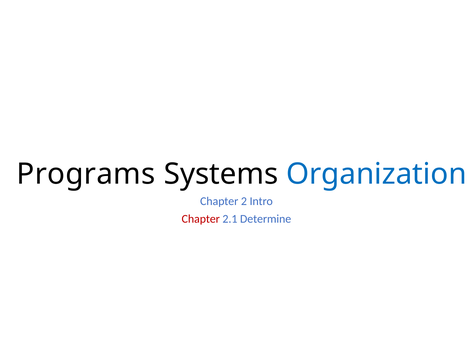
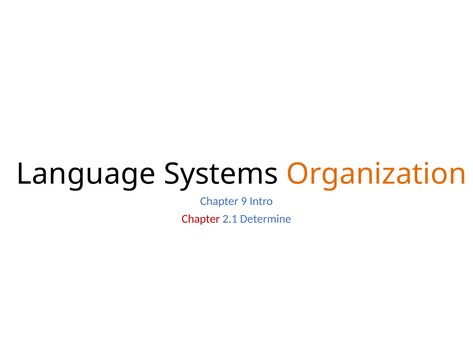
Programs: Programs -> Language (86, 174)
Organization colour: blue -> orange (376, 174)
2: 2 -> 9 (244, 201)
